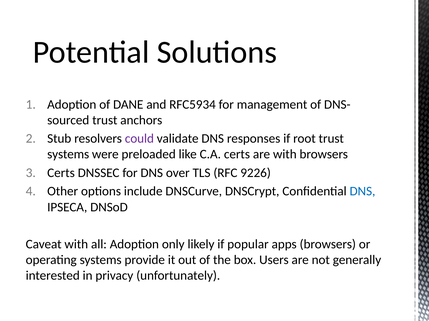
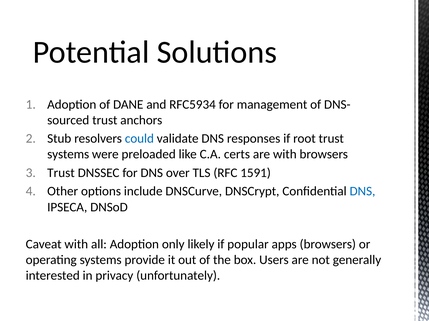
could colour: purple -> blue (139, 139)
Certs: Certs -> Trust (61, 173)
9226: 9226 -> 1591 (256, 173)
